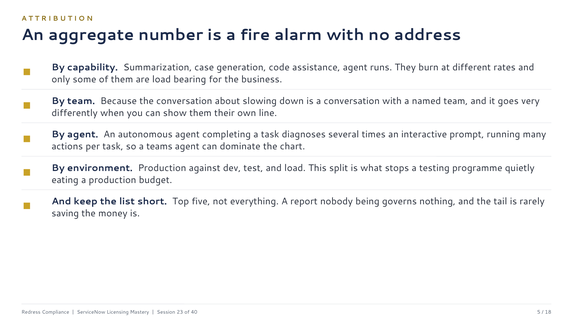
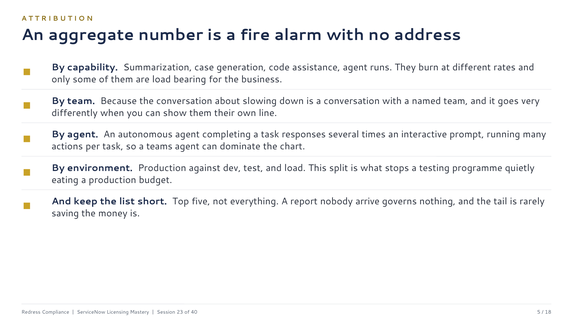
diagnoses: diagnoses -> responses (304, 135)
being: being -> arrive (368, 202)
